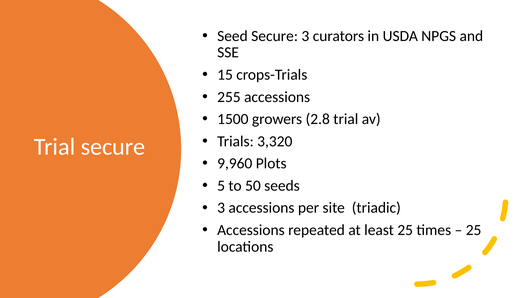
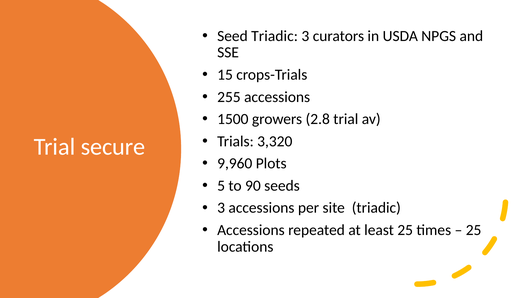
Seed Secure: Secure -> Triadic (275, 36)
50: 50 -> 90 (253, 186)
